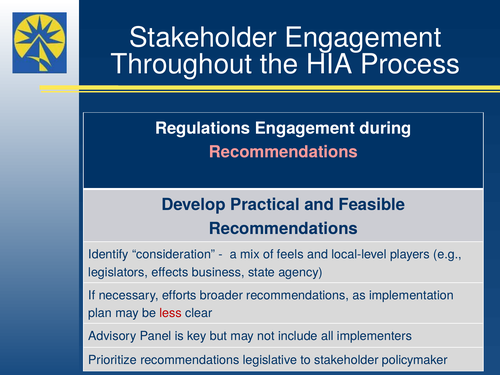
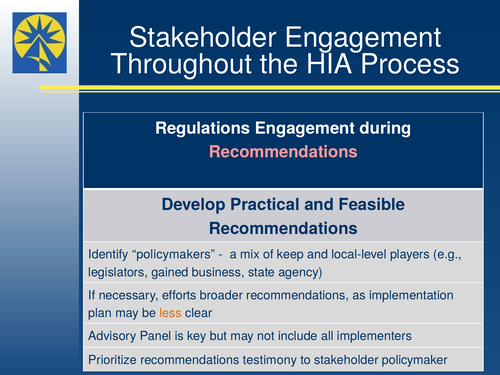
consideration: consideration -> policymakers (174, 254)
feels: feels -> keep (290, 254)
effects: effects -> gained (170, 272)
less colour: red -> orange (171, 313)
legislative: legislative -> testimony (270, 360)
